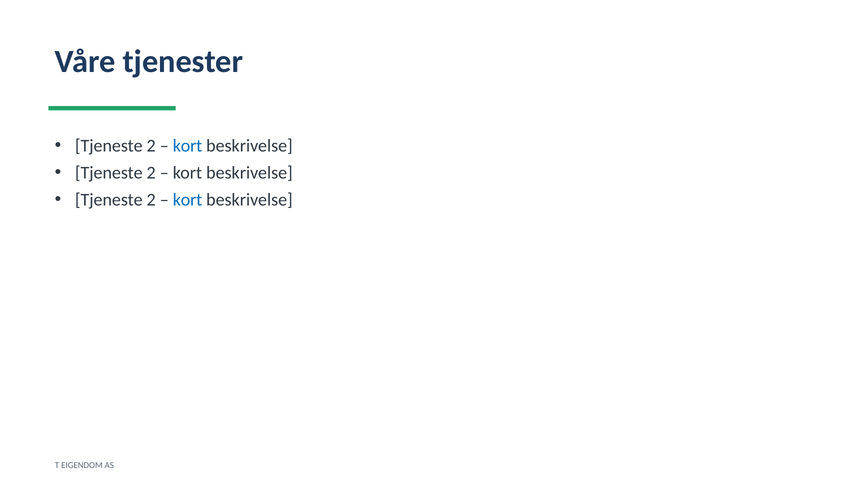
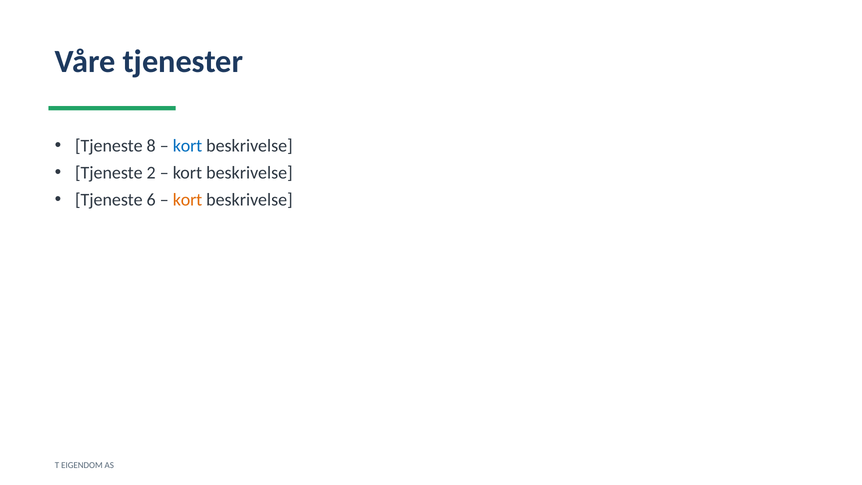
2: 2 -> 8 (151, 146)
2: 2 -> 6 (151, 200)
kort colour: blue -> orange (188, 200)
